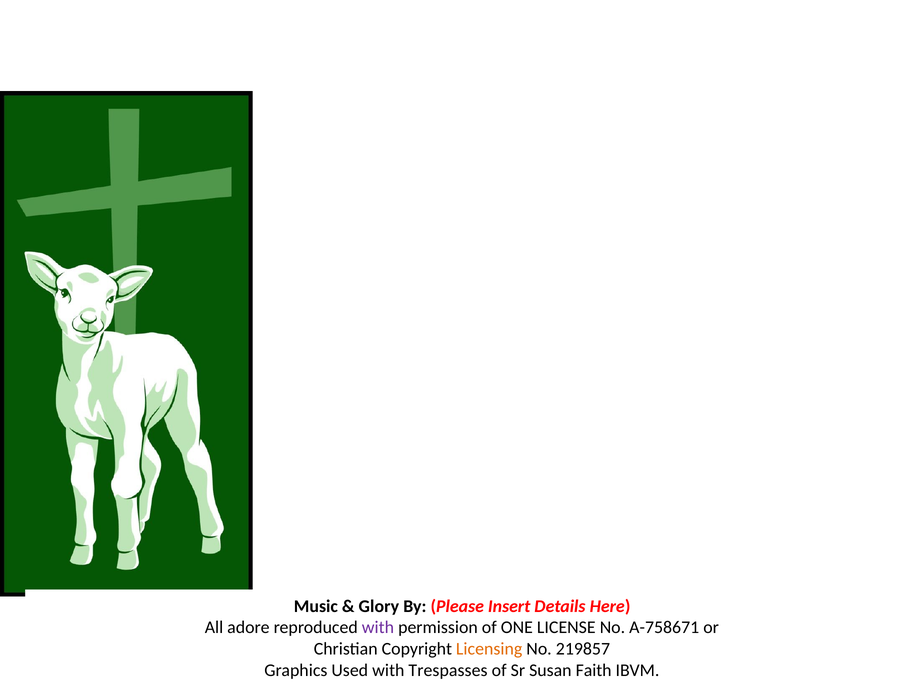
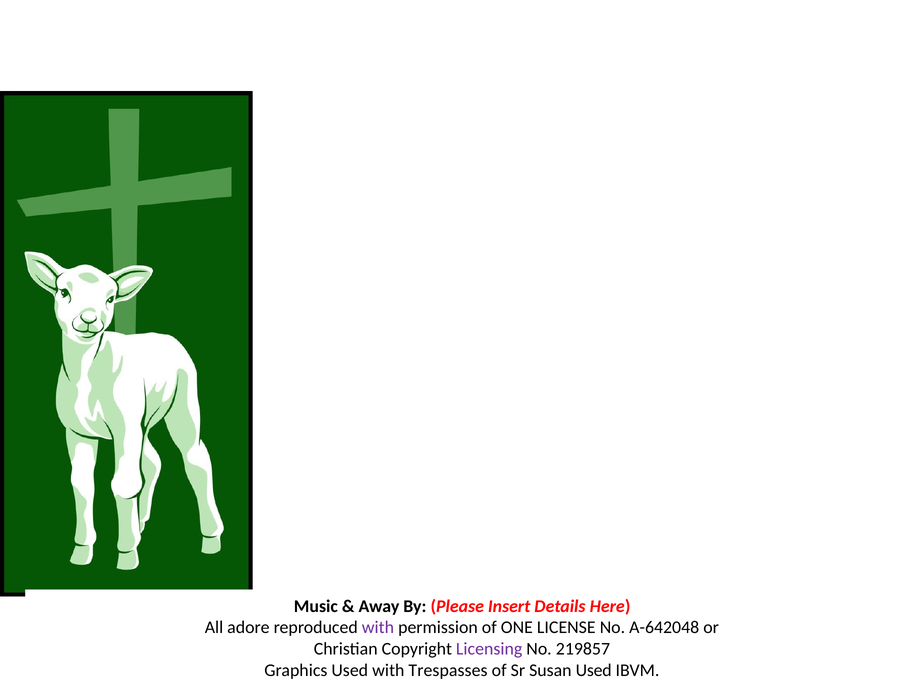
Glory: Glory -> Away (379, 606)
A-758671: A-758671 -> A-642048 (664, 627)
Licensing colour: orange -> purple (489, 649)
Susan Faith: Faith -> Used (594, 670)
